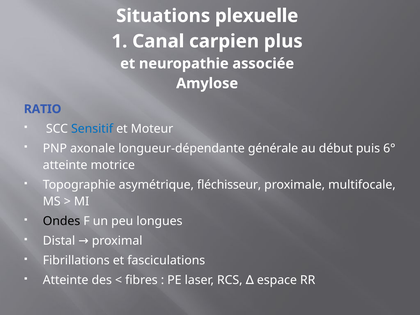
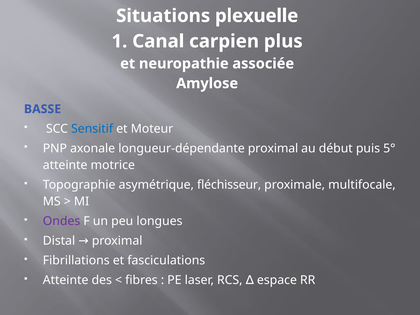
RATIO: RATIO -> BASSE (43, 109)
longueur-dépendante générale: générale -> proximal (273, 148)
6°: 6° -> 5° (389, 148)
Ondes colour: black -> purple (62, 221)
